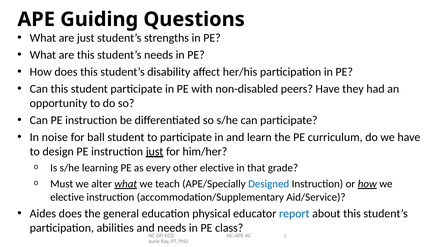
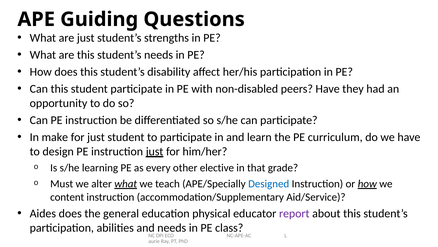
noise: noise -> make (55, 137)
for ball: ball -> just (96, 137)
elective: elective -> content (67, 197)
report colour: blue -> purple (294, 213)
